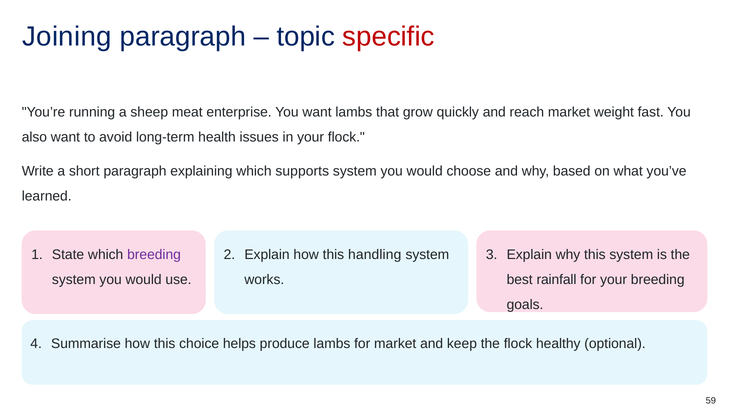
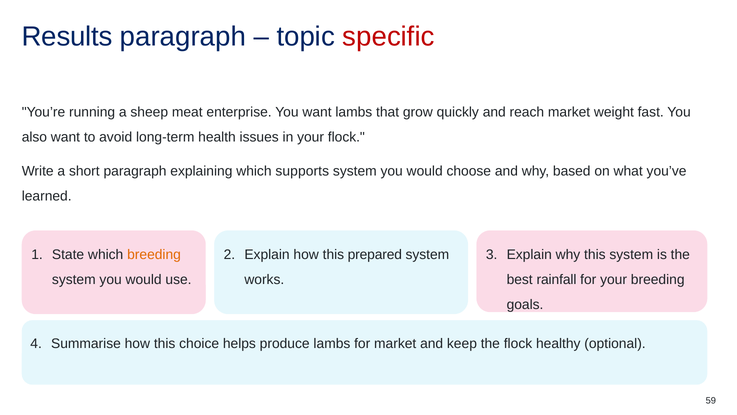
Joining: Joining -> Results (67, 37)
breeding colour: purple -> orange (154, 255)
handling: handling -> prepared (375, 255)
